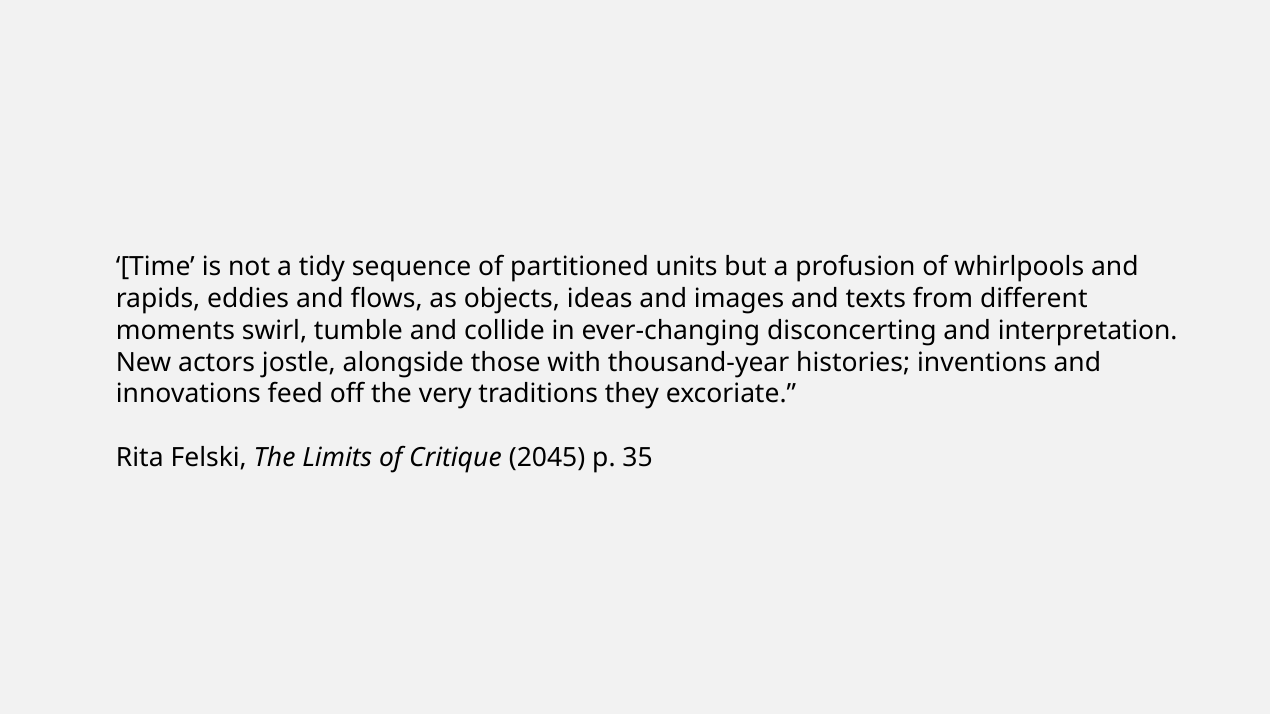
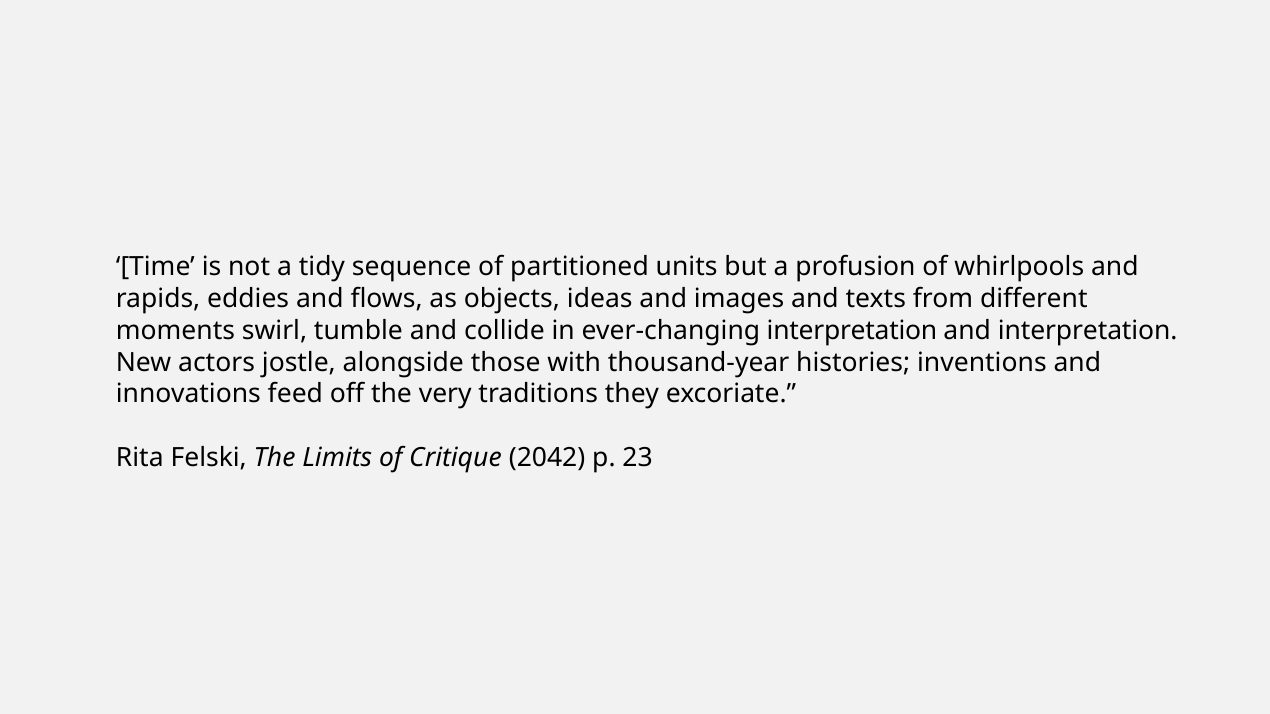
ever-changing disconcerting: disconcerting -> interpretation (852, 331)
2045: 2045 -> 2042 (547, 458)
35: 35 -> 23 (638, 458)
